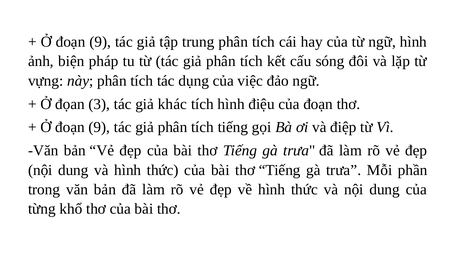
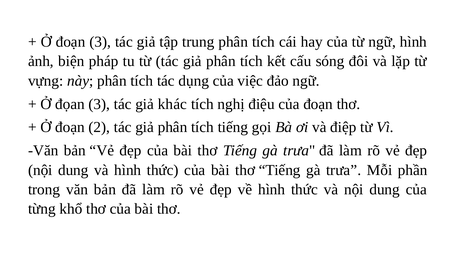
9: 9 -> 3 (100, 42)
tích hình: hình -> nghị (231, 104)
9: 9 -> 2 (99, 128)
